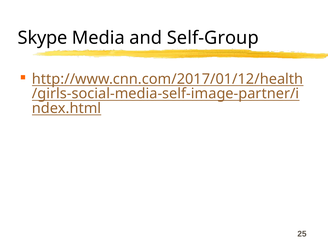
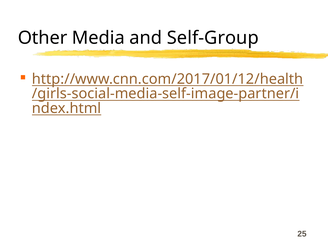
Skype: Skype -> Other (43, 38)
